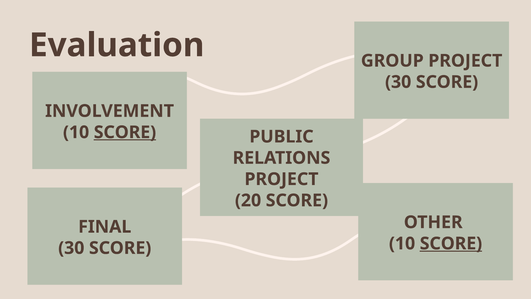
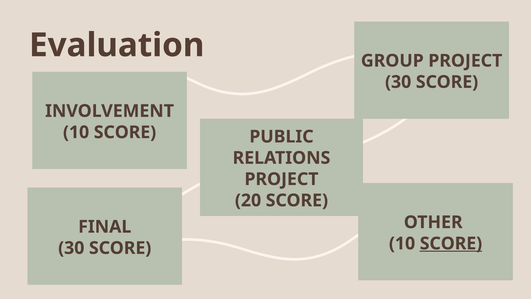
SCORE underline: present -> none (125, 132)
